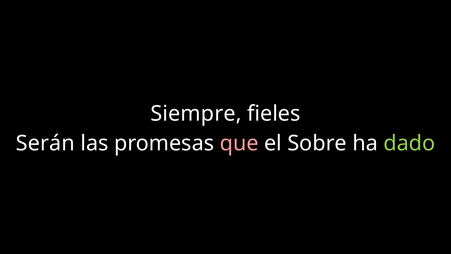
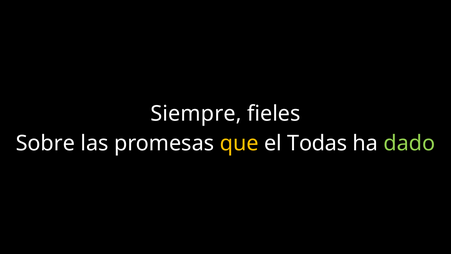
Serán: Serán -> Sobre (45, 143)
que colour: pink -> yellow (239, 143)
Sobre: Sobre -> Todas (317, 143)
